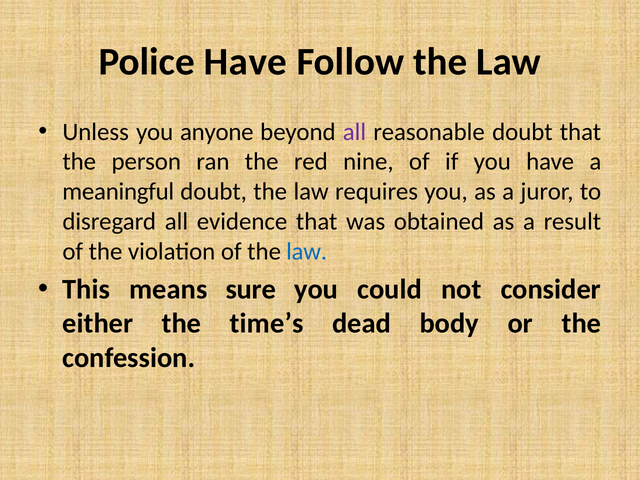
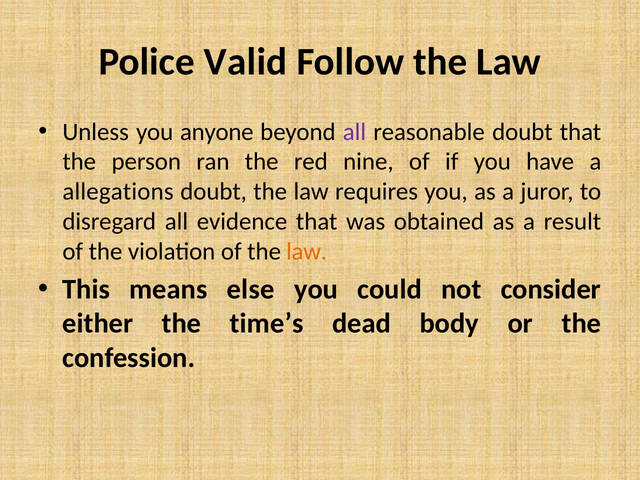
Police Have: Have -> Valid (246, 62)
meaningful: meaningful -> allegations (118, 192)
law colour: blue -> orange (307, 251)
sure: sure -> else (251, 289)
